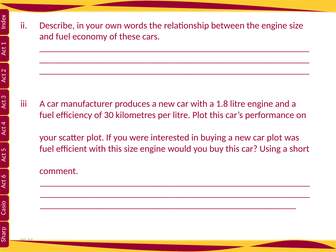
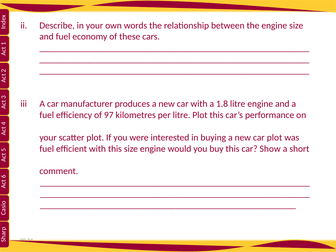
30: 30 -> 97 (109, 115)
Using: Using -> Show (270, 149)
